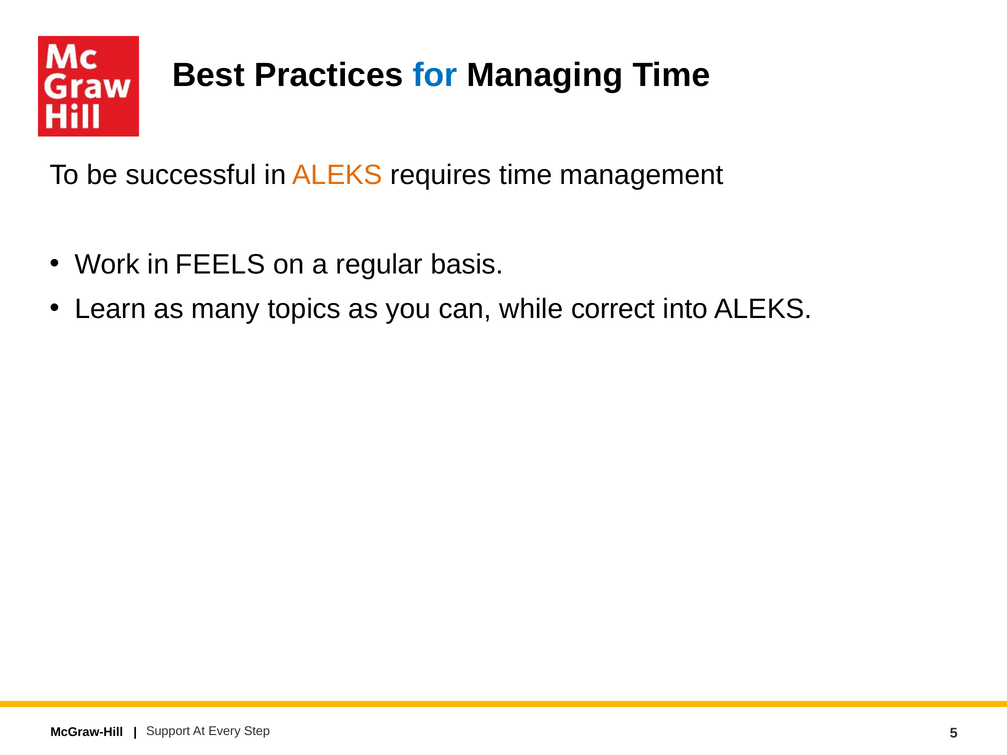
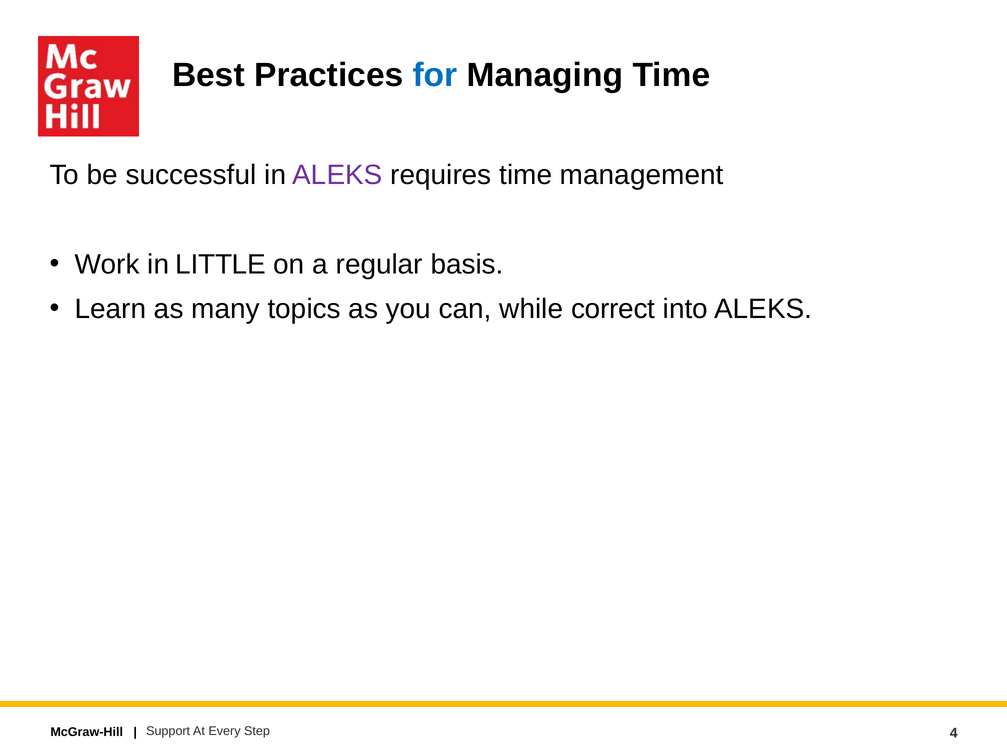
ALEKS colour: orange -> purple (337, 175)
FEELS: FEELS -> LITTLE (221, 264)
5: 5 -> 4 (954, 733)
